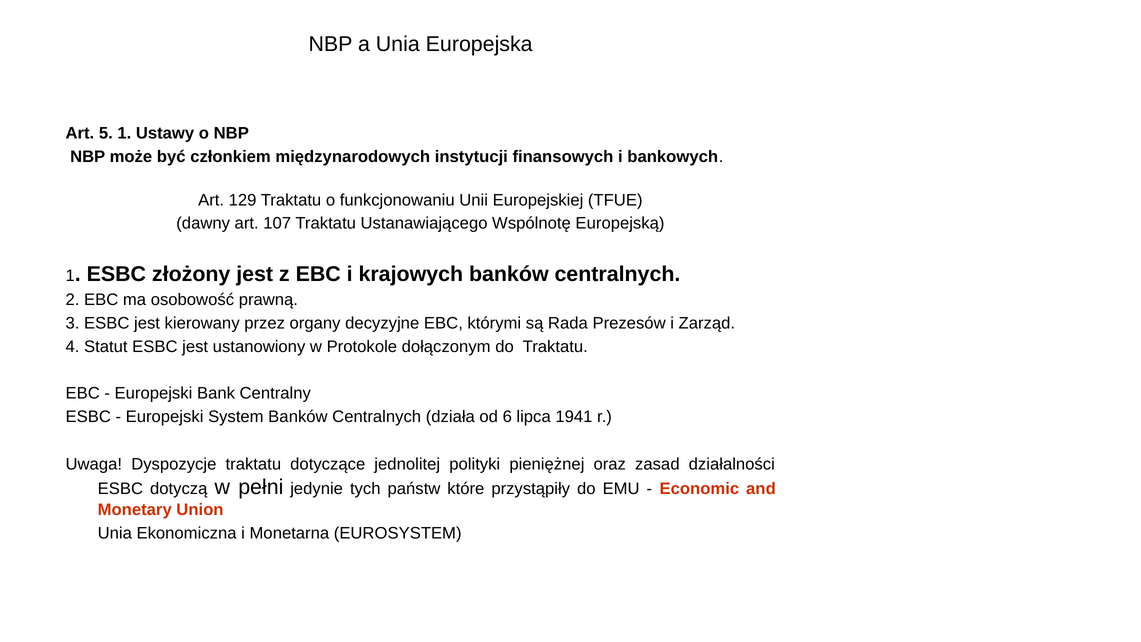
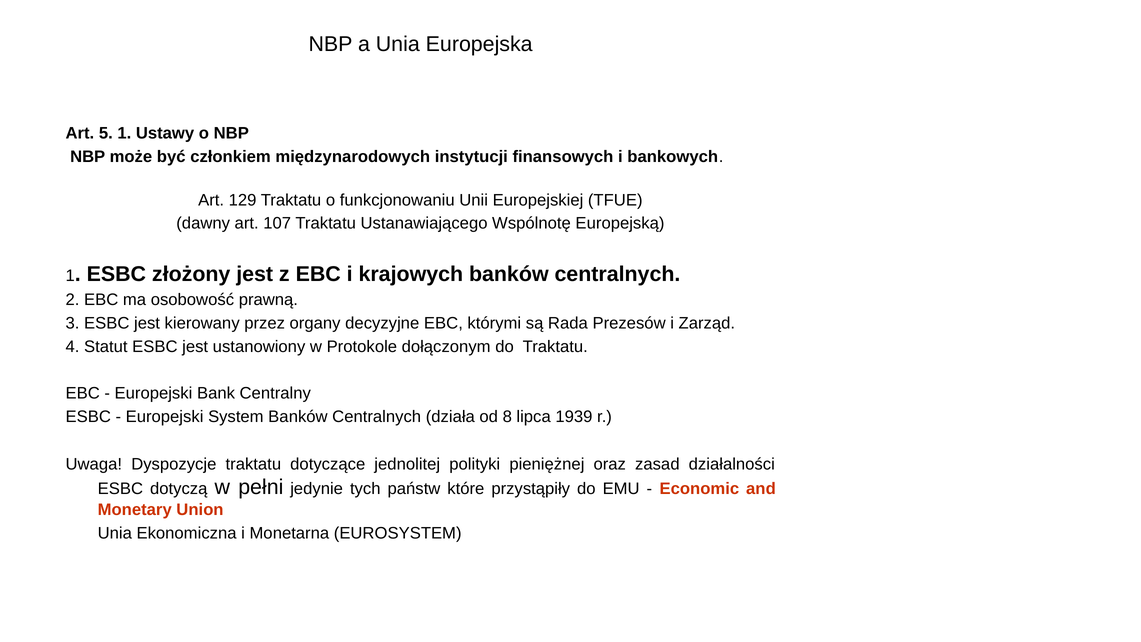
6: 6 -> 8 (507, 416)
1941: 1941 -> 1939 (574, 416)
